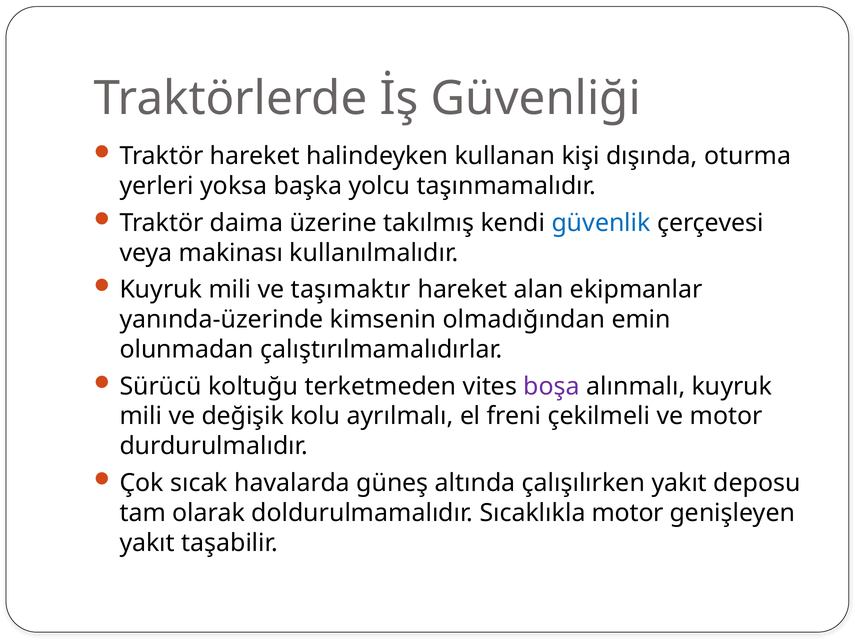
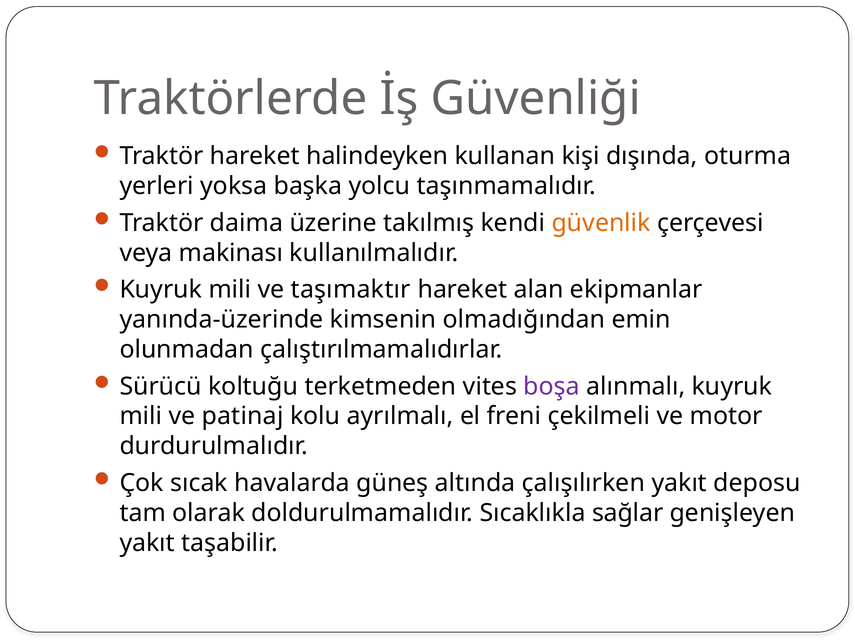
güvenlik colour: blue -> orange (601, 223)
değişik: değişik -> patinaj (243, 416)
Sıcaklıkla motor: motor -> sağlar (628, 513)
